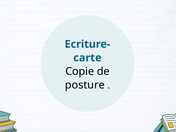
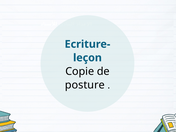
carte: carte -> leçon (87, 58)
